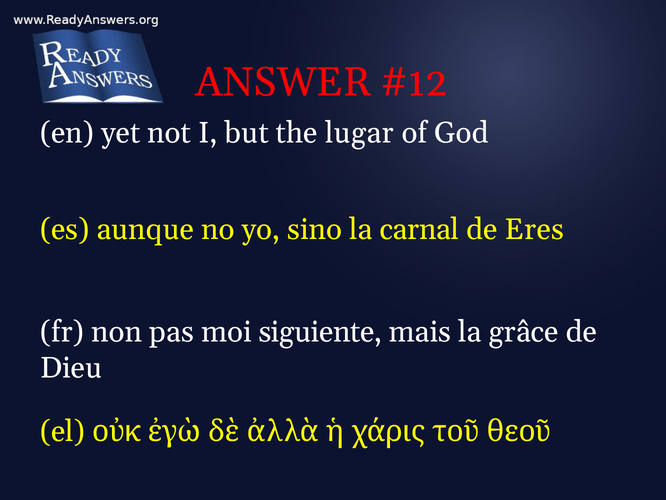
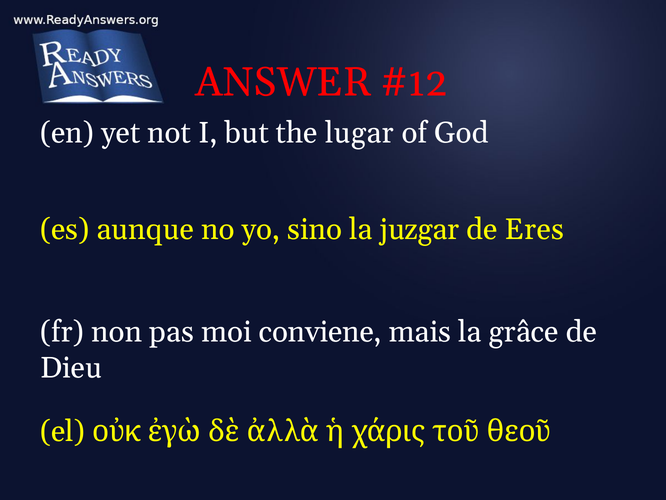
carnal: carnal -> juzgar (420, 229)
siguiente: siguiente -> conviene (320, 332)
